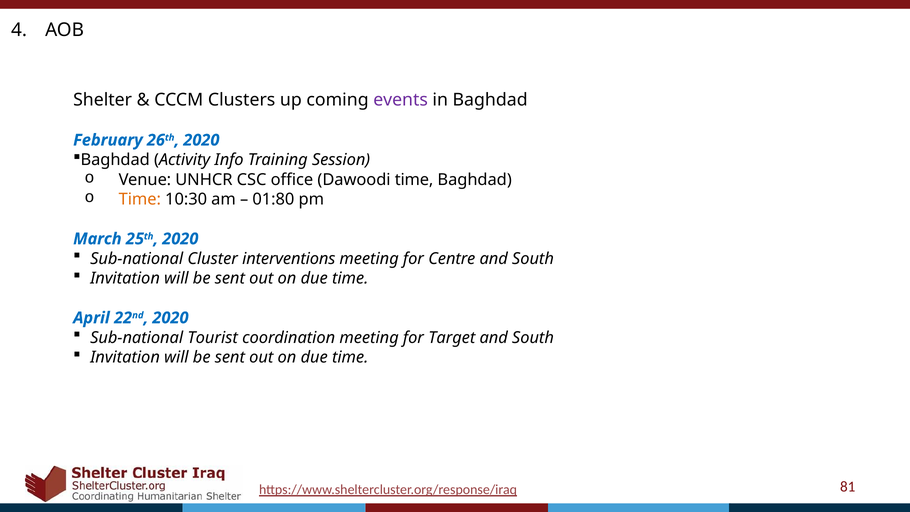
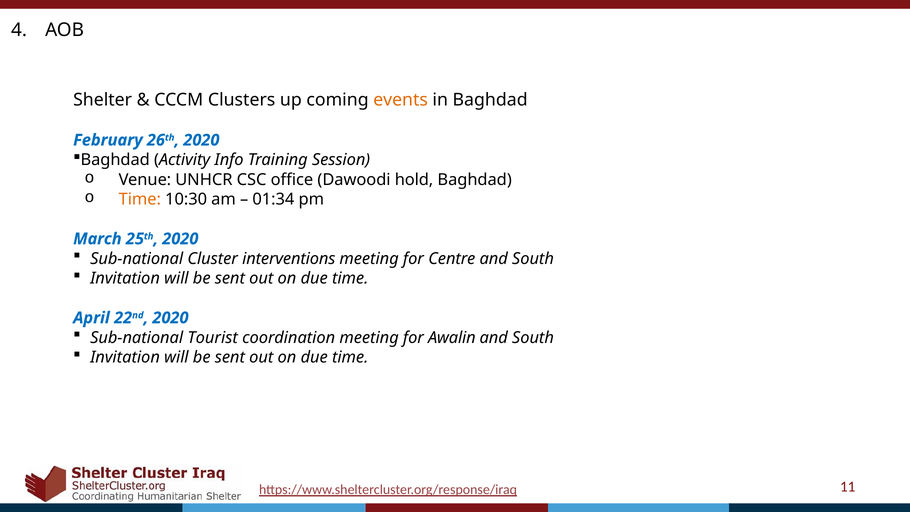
events colour: purple -> orange (401, 100)
Dawoodi time: time -> hold (414, 180)
01:80: 01:80 -> 01:34 (273, 199)
Target: Target -> Awalin (452, 338)
81: 81 -> 11 (848, 487)
